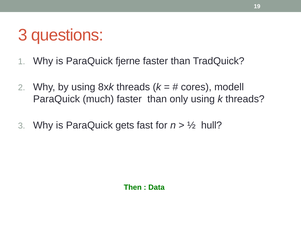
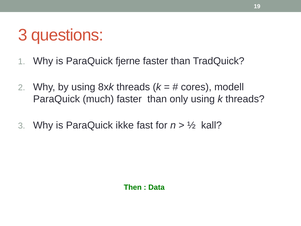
gets: gets -> ikke (125, 125)
hull: hull -> kall (211, 125)
